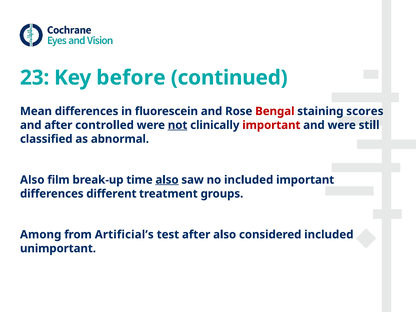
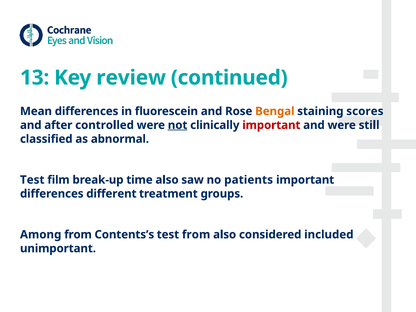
23: 23 -> 13 (35, 78)
before: before -> review (131, 78)
Bengal colour: red -> orange (275, 111)
Also: Also -> Test (32, 180)
also underline: present -> none (167, 180)
no included: included -> patients (249, 180)
Artificial’s: Artificial’s -> Contents’s (124, 235)
test after: after -> from (196, 235)
